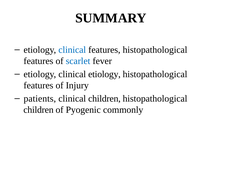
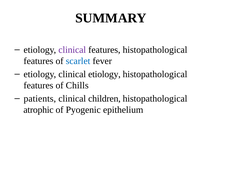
clinical colour: blue -> purple (72, 50)
Injury: Injury -> Chills (77, 86)
children: children -> atrophic (38, 110)
commonly: commonly -> epithelium (123, 110)
